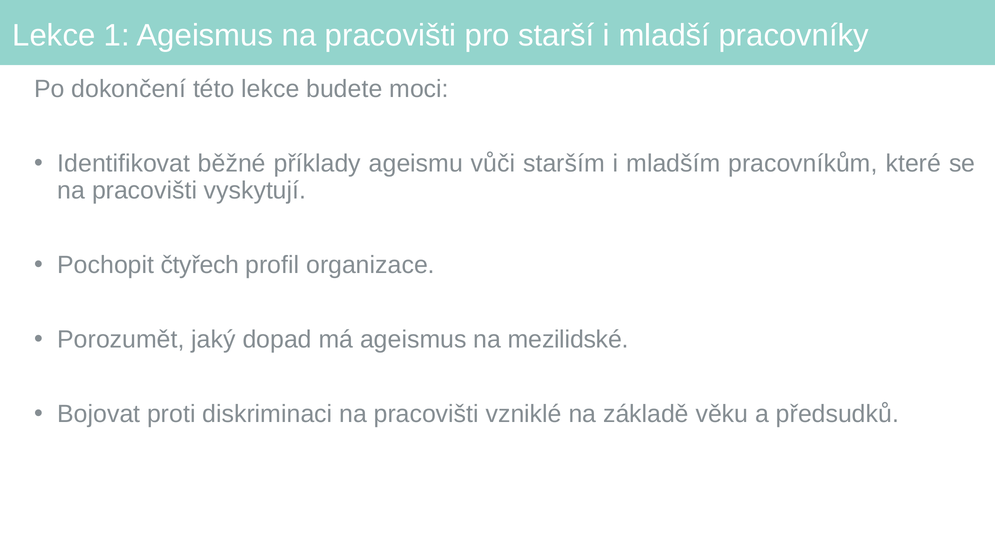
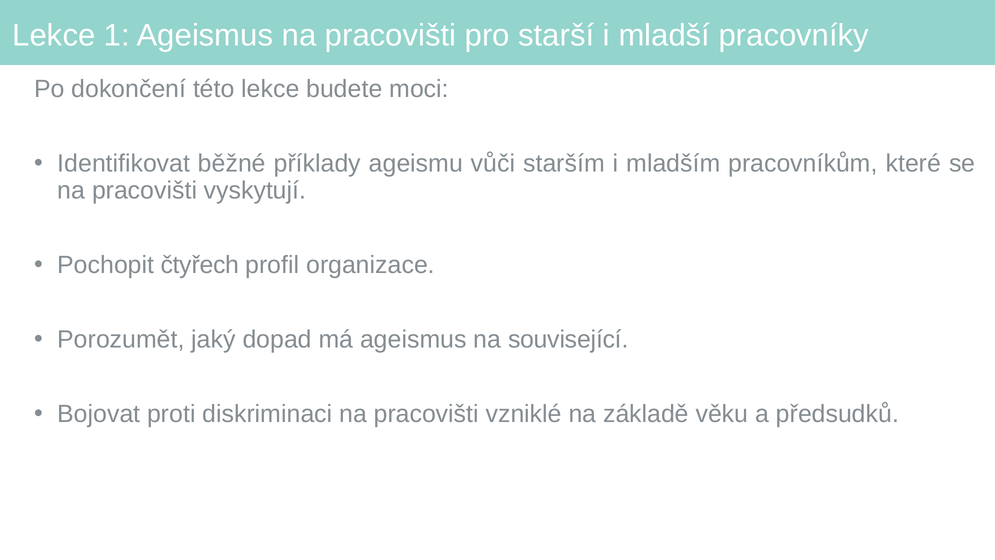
mezilidské: mezilidské -> související (568, 339)
